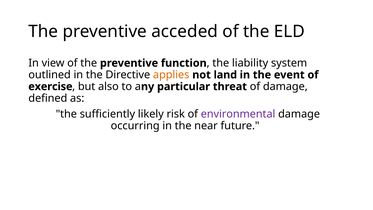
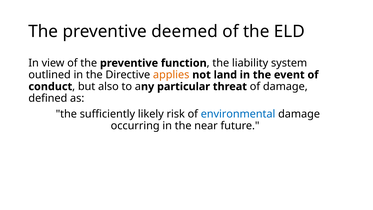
acceded: acceded -> deemed (185, 31)
exercise: exercise -> conduct (50, 87)
environmental colour: purple -> blue (238, 114)
